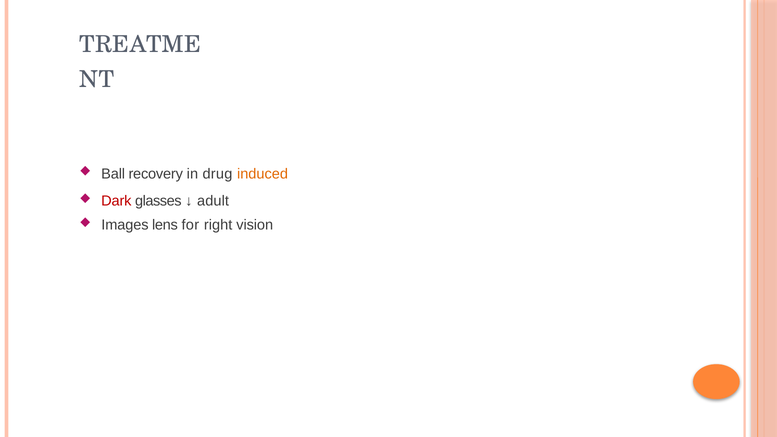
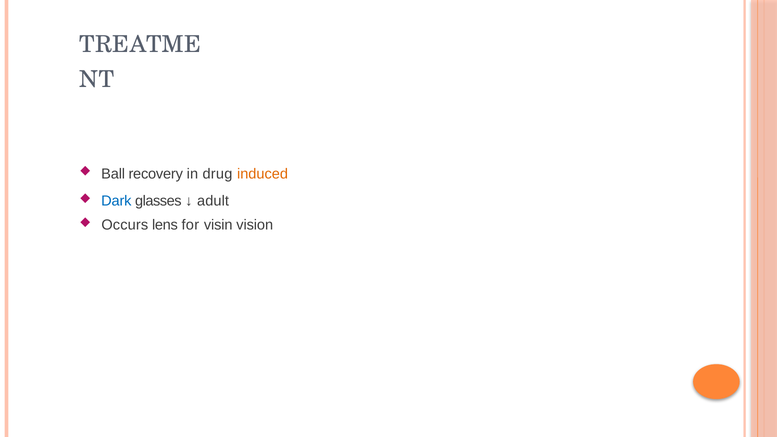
Dark colour: red -> blue (116, 201)
Images: Images -> Occurs (125, 225)
right: right -> visin (218, 225)
